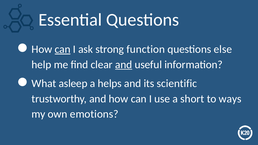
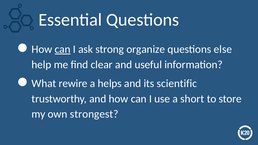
function: function -> organize (146, 49)
and underline: present -> none (124, 65)
asleep: asleep -> rewire (73, 84)
ways: ways -> store (230, 99)
emotions: emotions -> strongest (94, 114)
